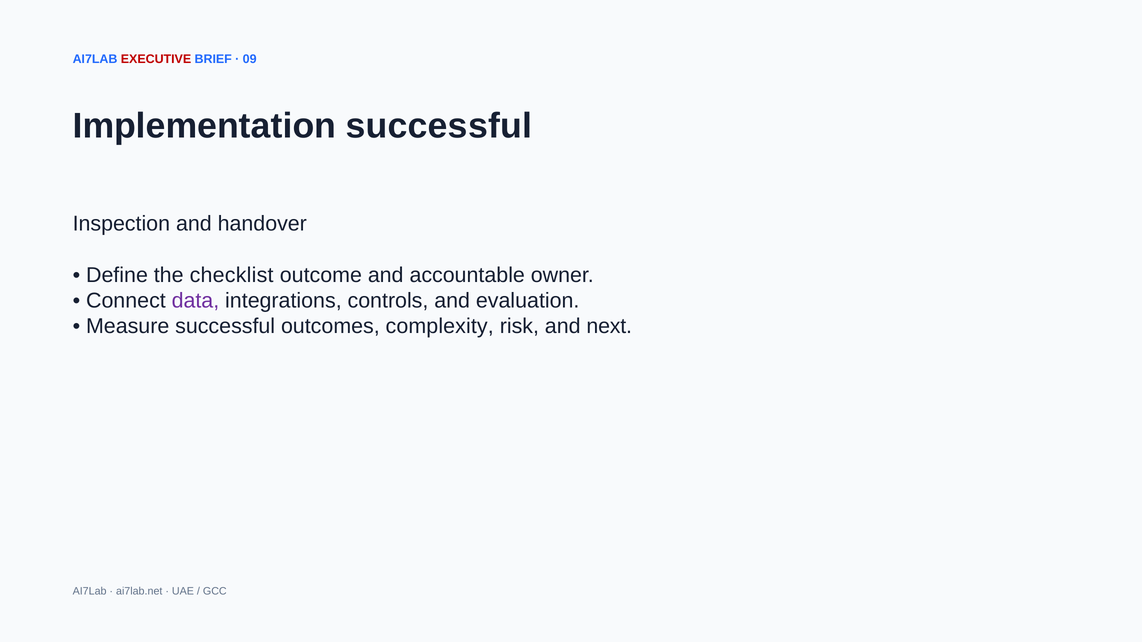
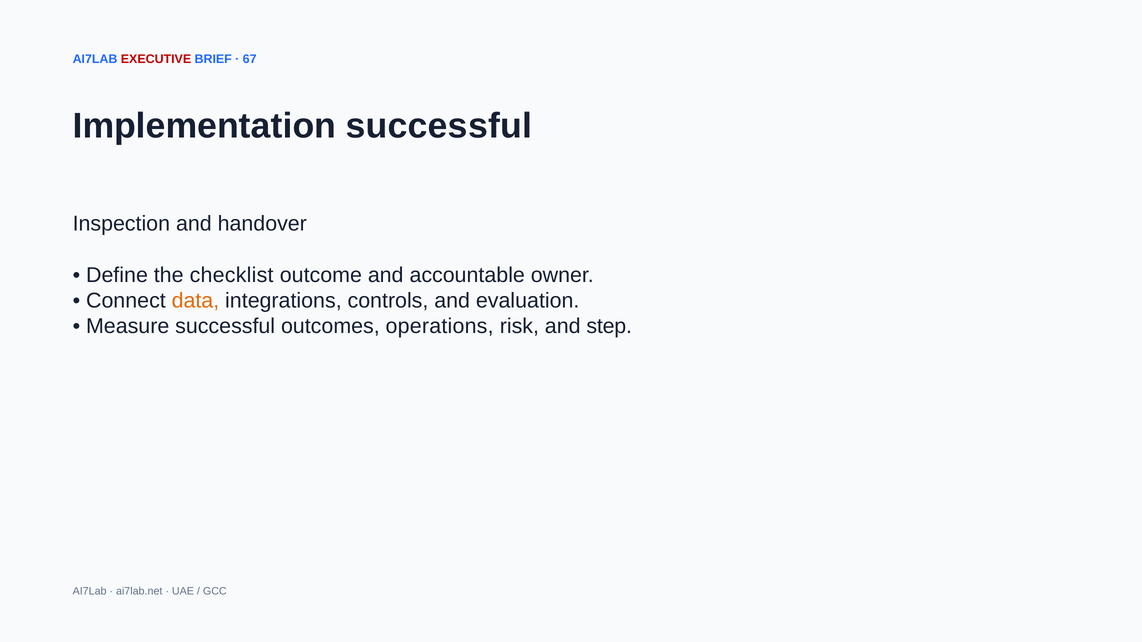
09: 09 -> 67 (250, 59)
data colour: purple -> orange (195, 301)
complexity: complexity -> operations (440, 326)
next: next -> step (609, 326)
